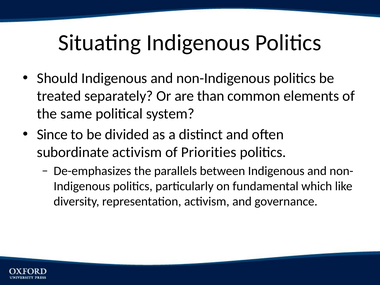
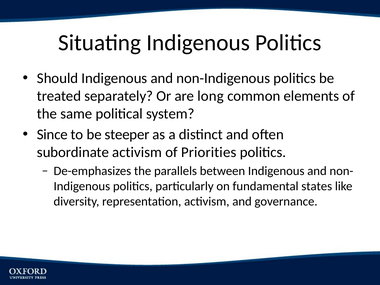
than: than -> long (211, 96)
divided: divided -> steeper (127, 134)
which: which -> states (317, 186)
